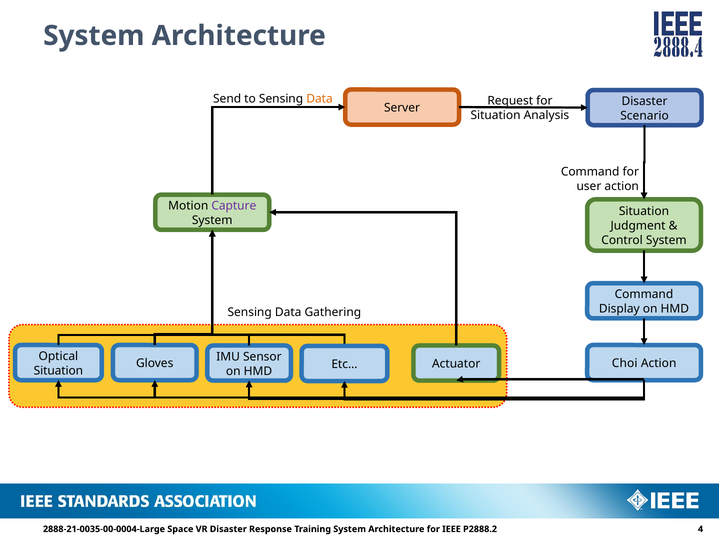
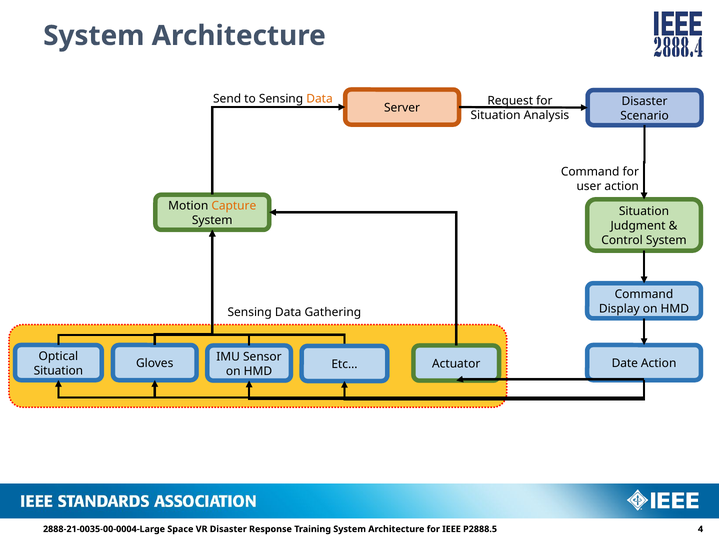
Capture colour: purple -> orange (234, 206)
Choi: Choi -> Date (625, 364)
P2888.2: P2888.2 -> P2888.5 (480, 529)
